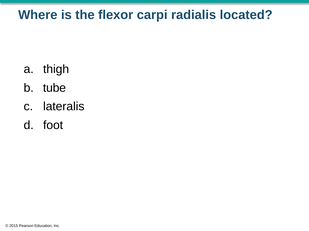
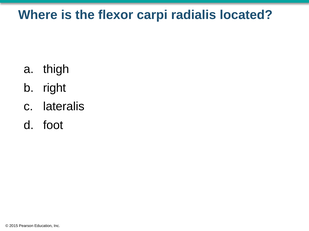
tube: tube -> right (54, 88)
